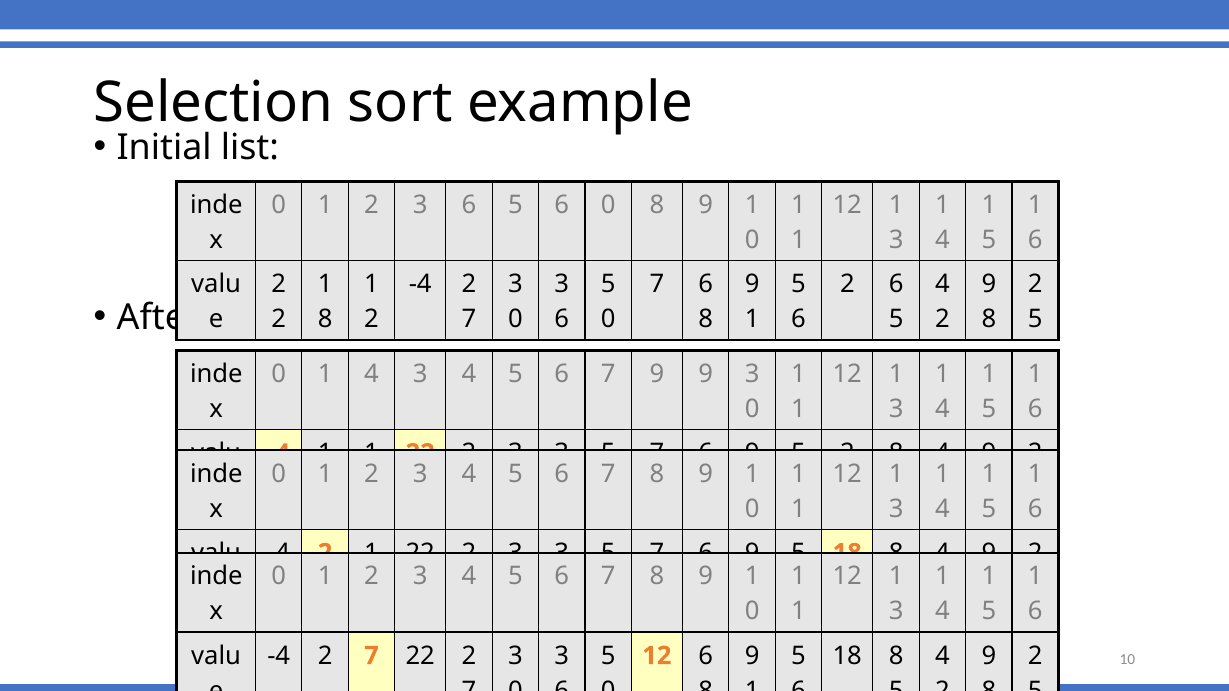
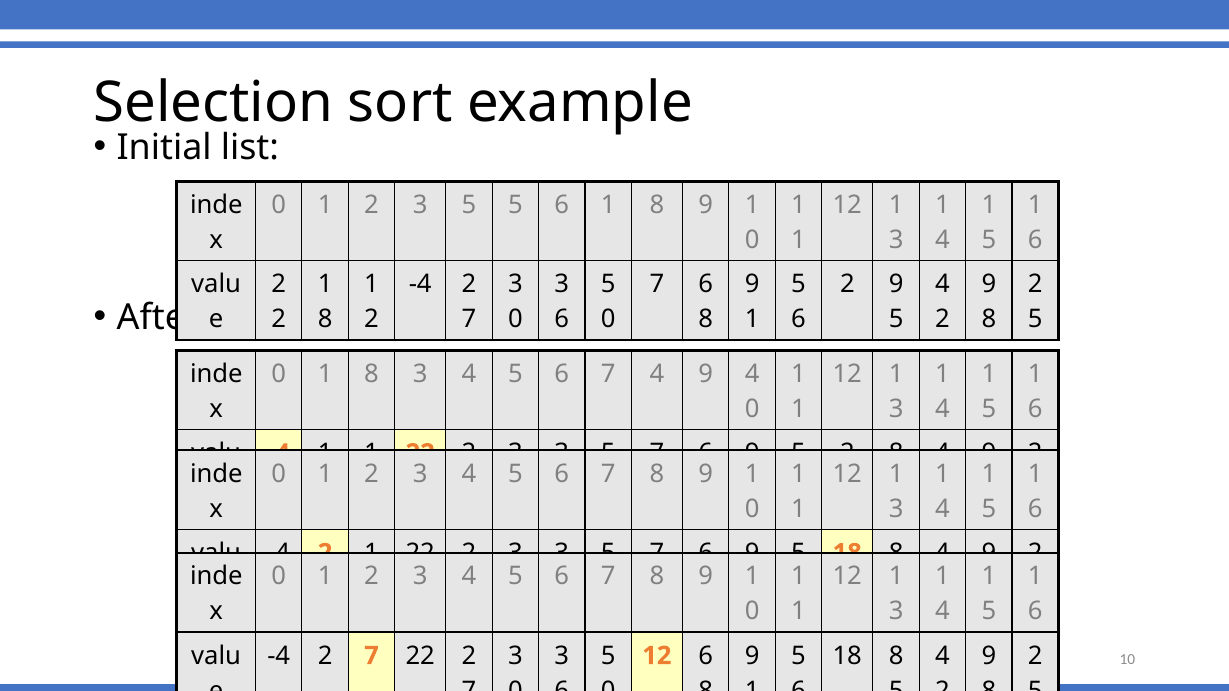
2 3 6: 6 -> 5 (469, 205)
6 0: 0 -> 1 (608, 205)
6: 6 -> 9 (896, 284)
0 1 4: 4 -> 8 (371, 374)
7 9: 9 -> 4 (657, 374)
9 3: 3 -> 4 (752, 374)
